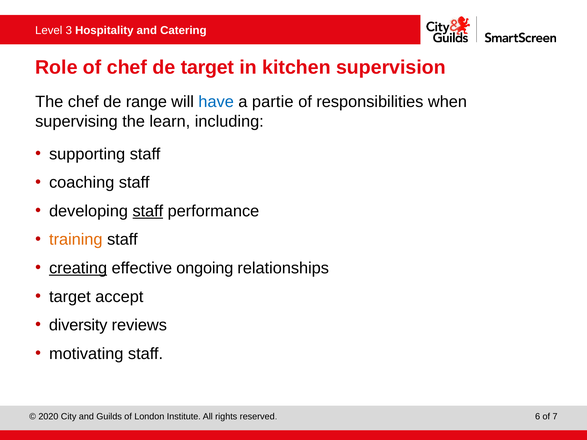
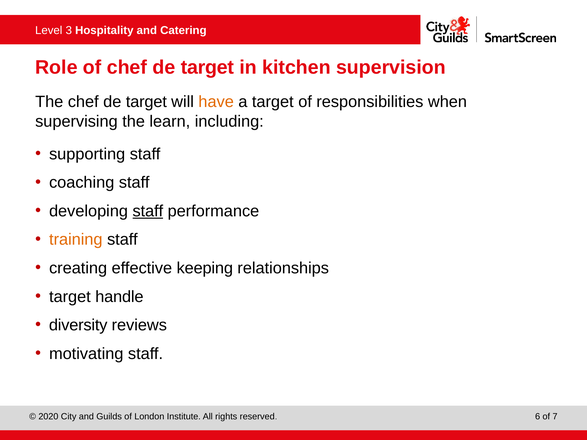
The chef de range: range -> target (146, 102)
have colour: blue -> orange (216, 102)
a partie: partie -> target (273, 102)
creating underline: present -> none (78, 268)
ongoing: ongoing -> keeping (205, 268)
accept: accept -> handle (119, 297)
